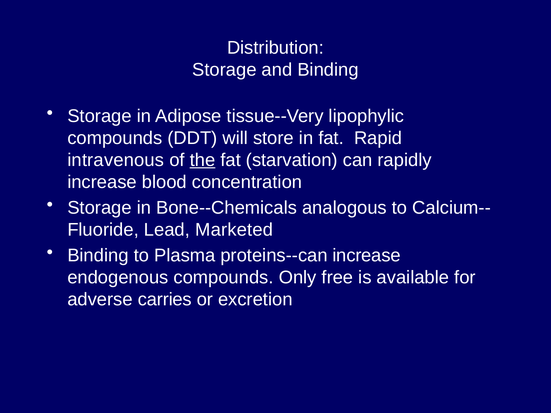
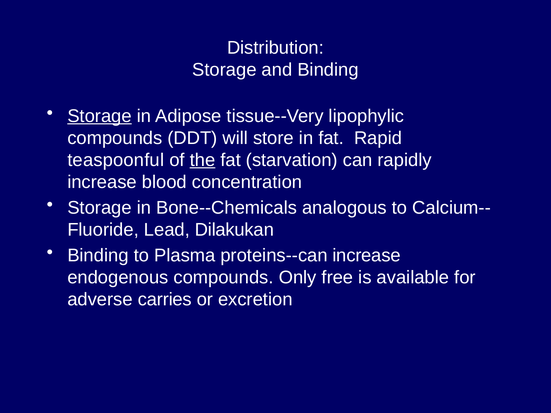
Storage underline: none -> present (100, 116)
intravenous: intravenous -> teaspoonful (116, 160)
Marketed: Marketed -> Dilakukan (234, 230)
